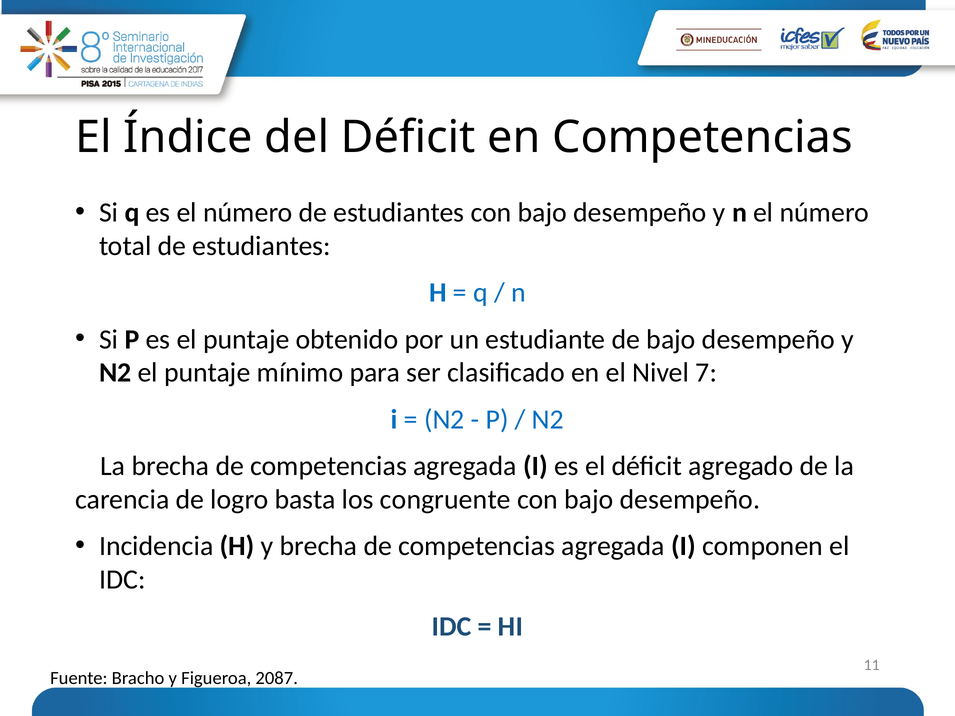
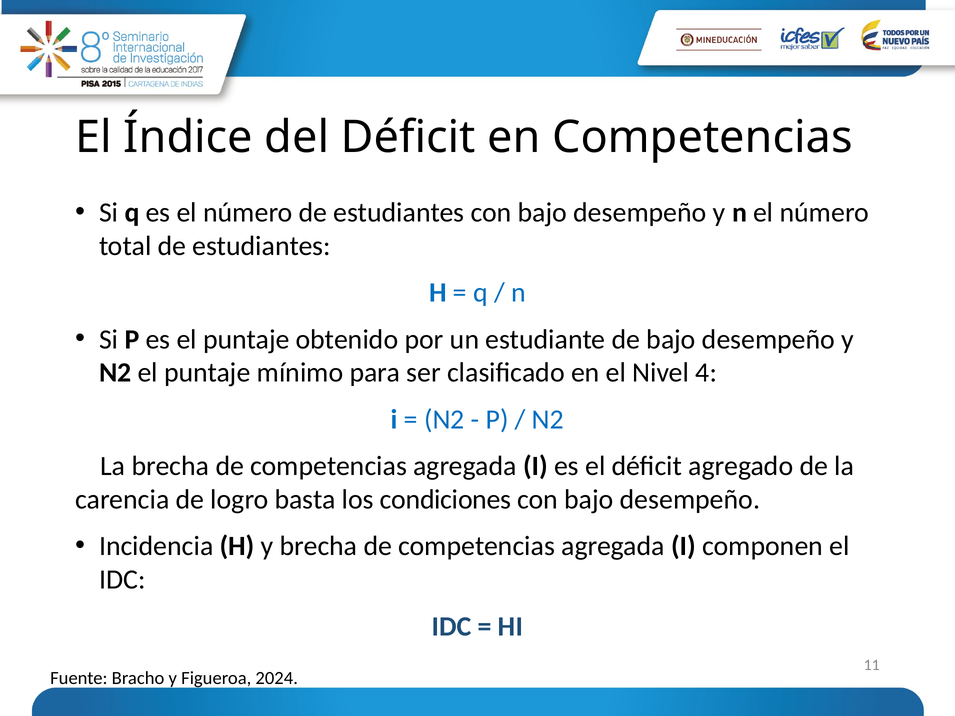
7: 7 -> 4 (706, 373)
congruente: congruente -> condiciones (446, 500)
2087: 2087 -> 2024 (277, 678)
